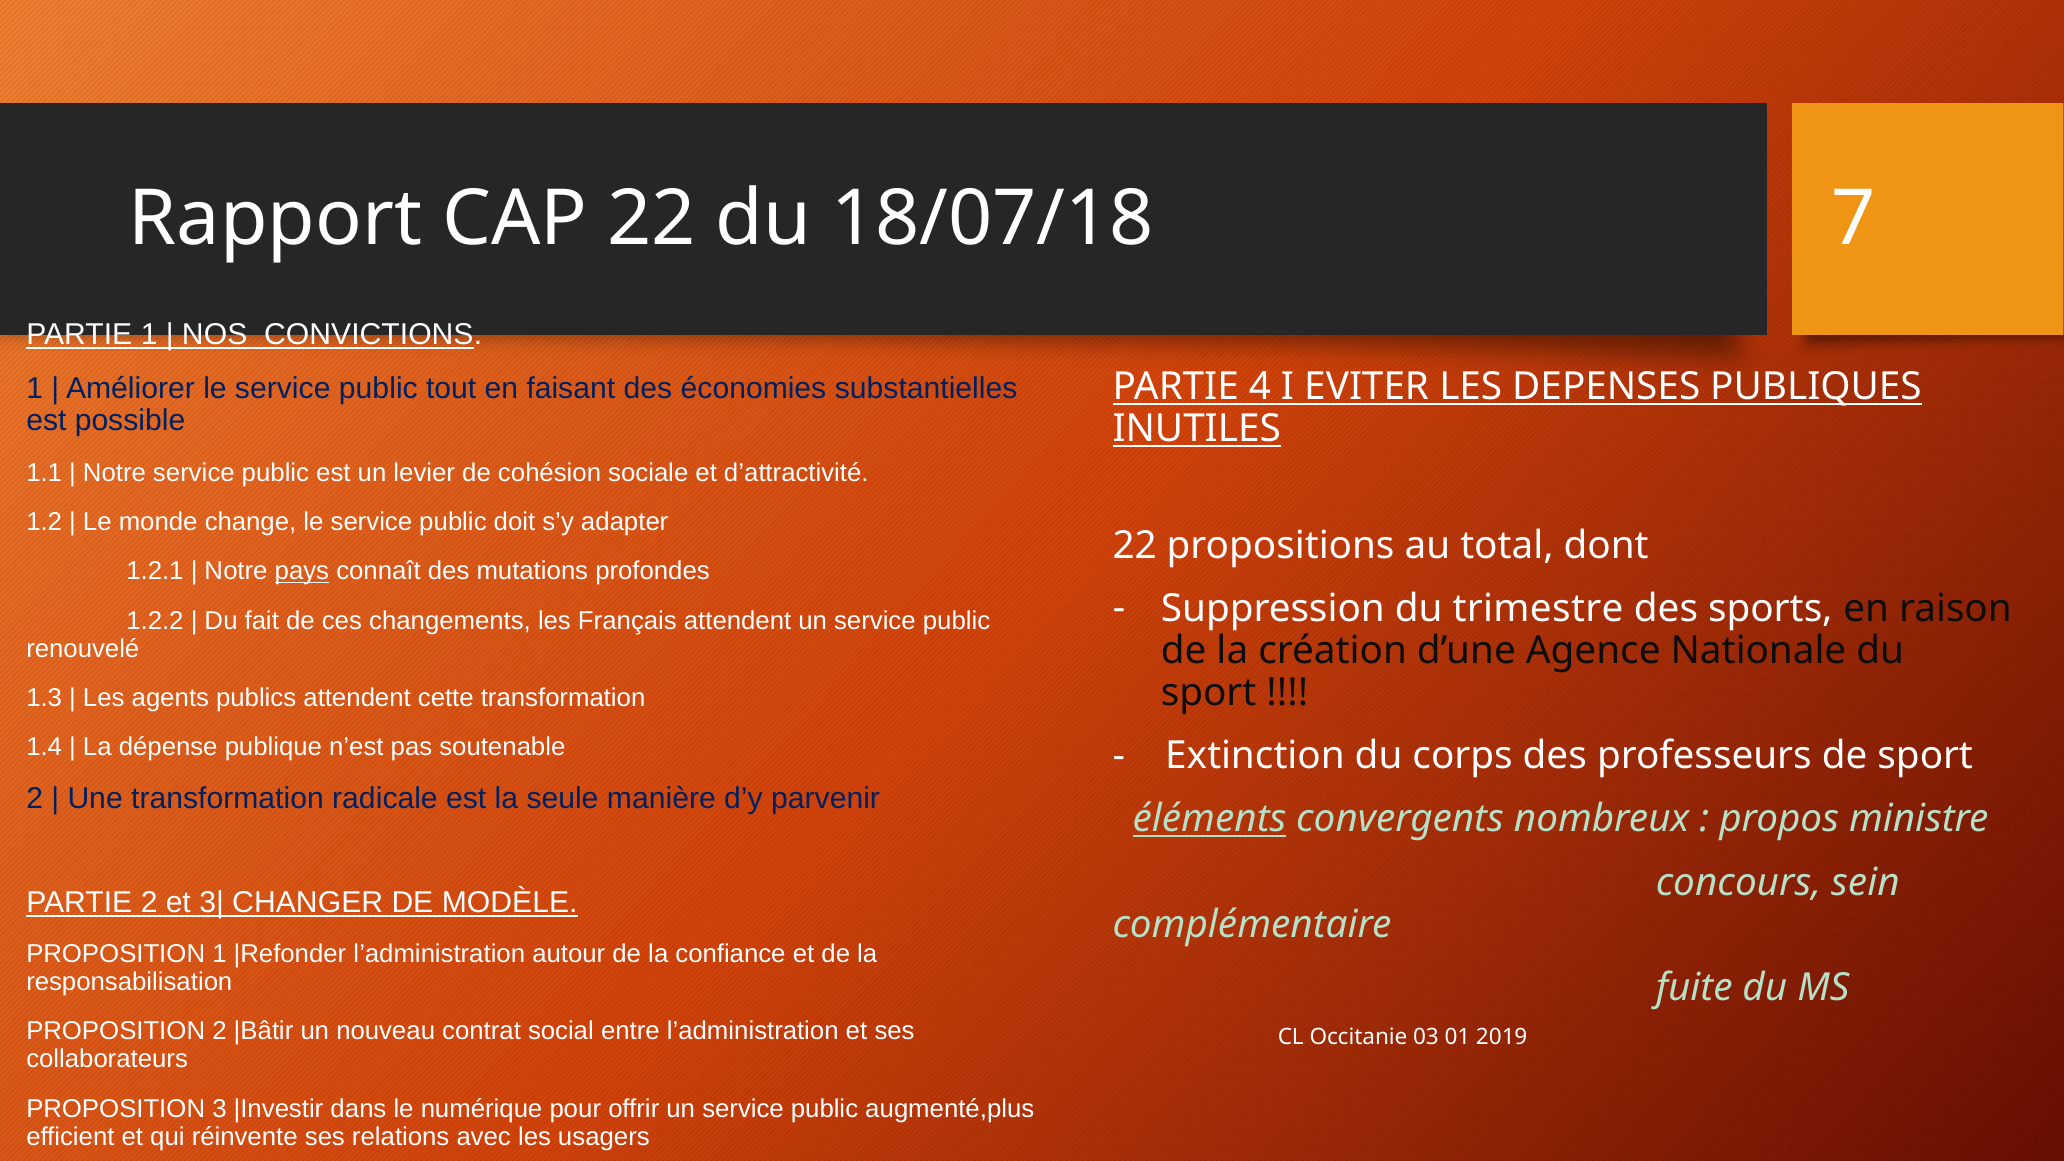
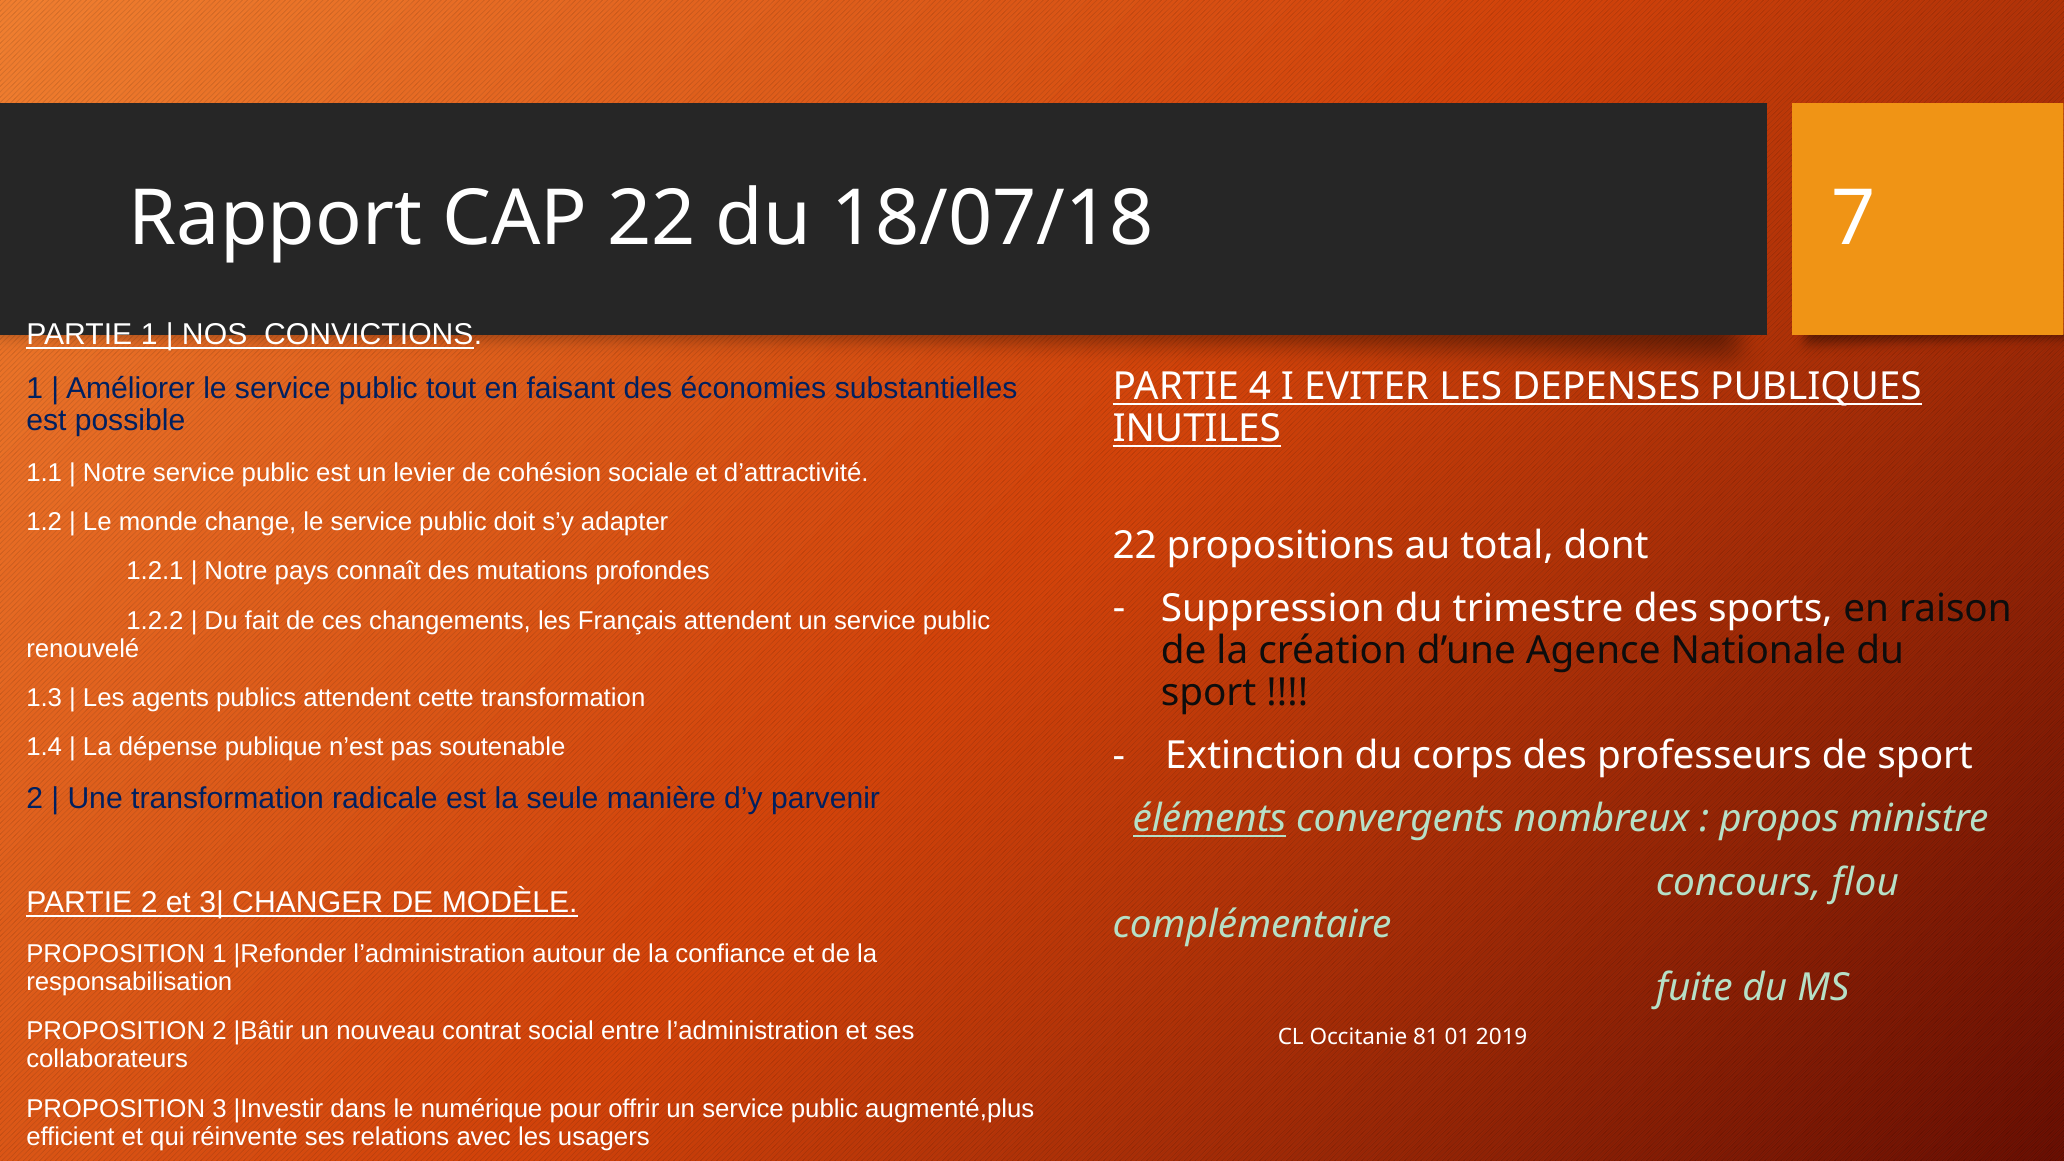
pays underline: present -> none (302, 571)
sein: sein -> flou (1865, 882)
03: 03 -> 81 (1426, 1037)
